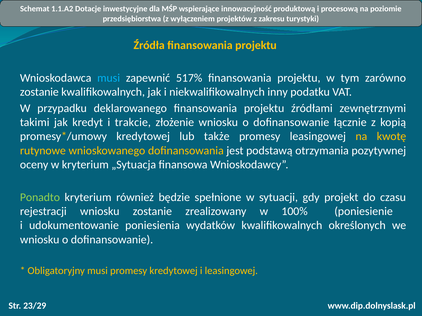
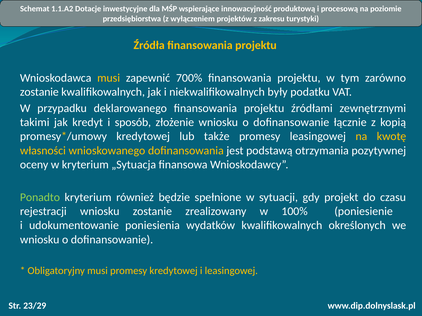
musi colour: light blue -> yellow (109, 78)
517%: 517% -> 700% (189, 78)
inny: inny -> były (278, 92)
trakcie: trakcie -> sposób (133, 123)
rutynowe: rutynowe -> własności (43, 151)
